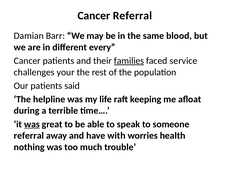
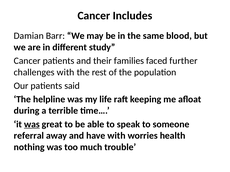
Cancer Referral: Referral -> Includes (133, 16)
every: every -> study (102, 47)
families underline: present -> none (129, 61)
service: service -> further (184, 61)
challenges your: your -> with (66, 72)
